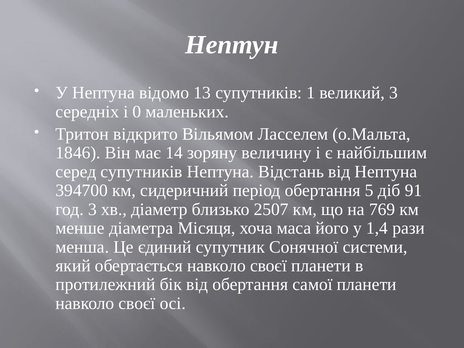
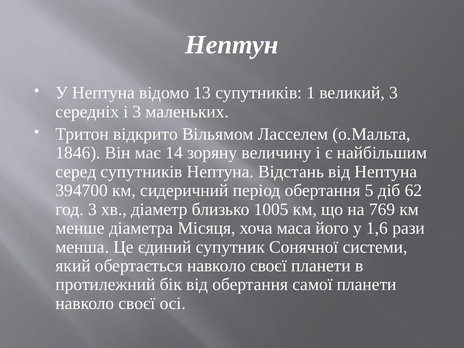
і 0: 0 -> 3 (137, 112)
91: 91 -> 62 (413, 190)
2507: 2507 -> 1005 (271, 209)
1,4: 1,4 -> 1,6 (377, 228)
